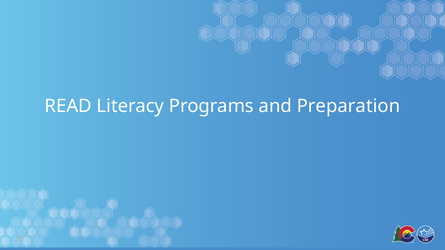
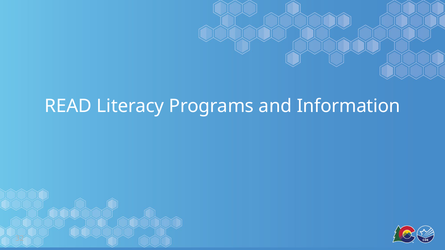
Preparation: Preparation -> Information (349, 106)
